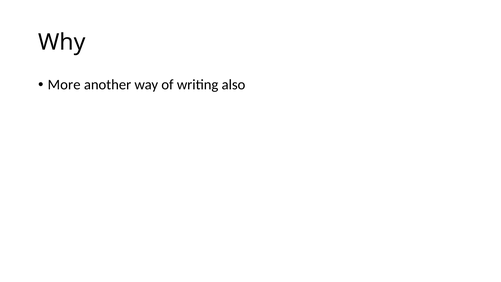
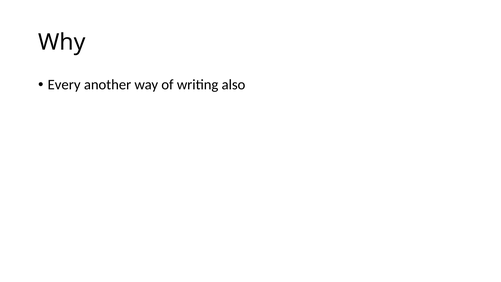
More: More -> Every (64, 85)
